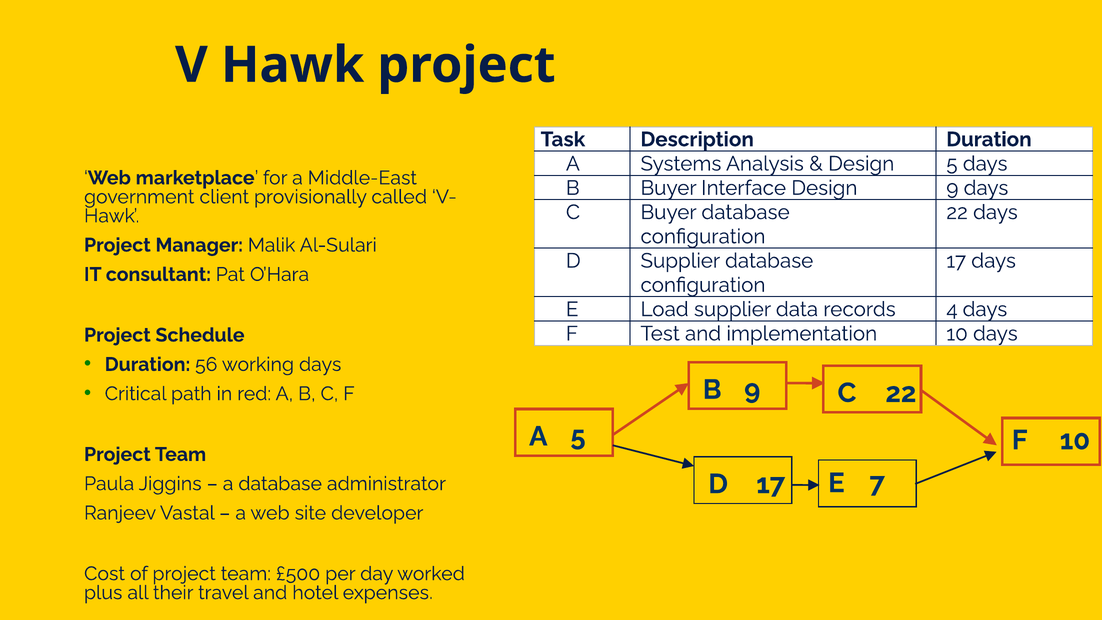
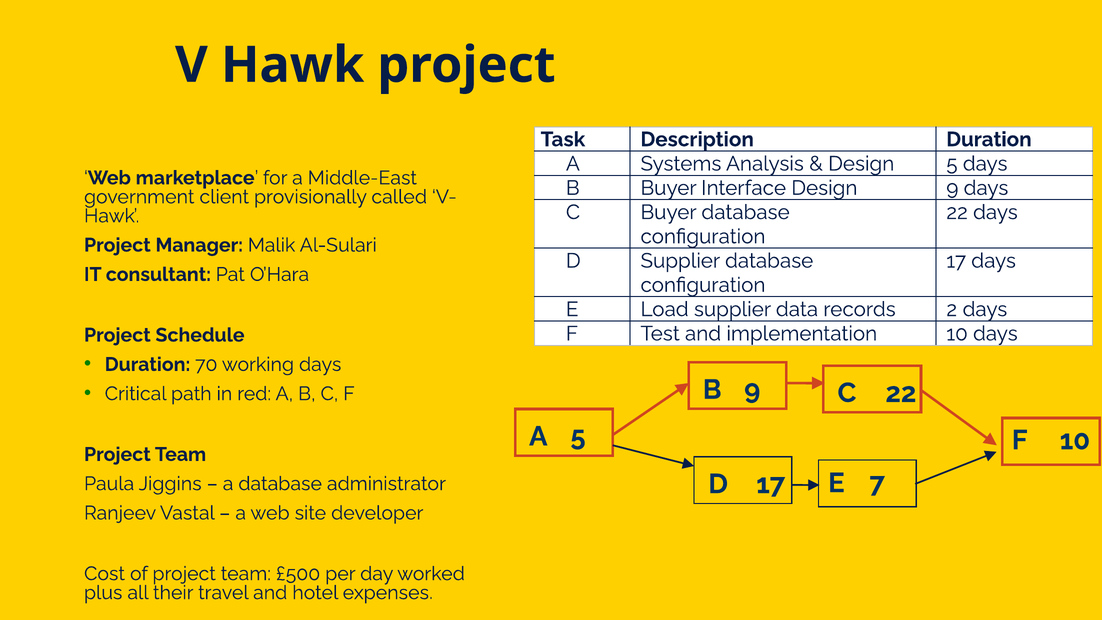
4: 4 -> 2 (952, 309)
56: 56 -> 70 (206, 364)
